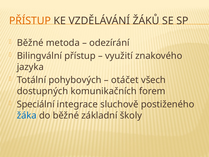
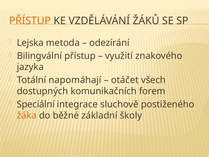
Běžné: Běžné -> Lejska (30, 43)
pohybových: pohybových -> napomáhají (75, 80)
žáka colour: blue -> orange (27, 115)
